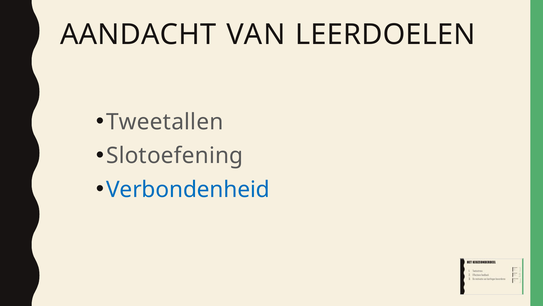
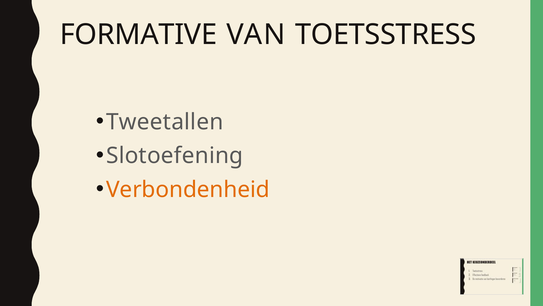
AANDACHT: AANDACHT -> FORMATIVE (138, 34)
LEERDOELEN: LEERDOELEN -> TOETSSTRESS (386, 34)
Verbondenheid colour: blue -> orange (188, 189)
